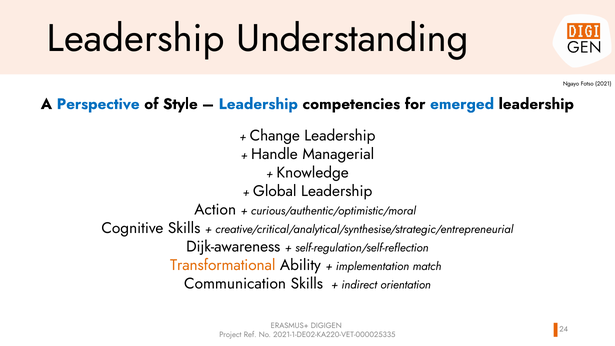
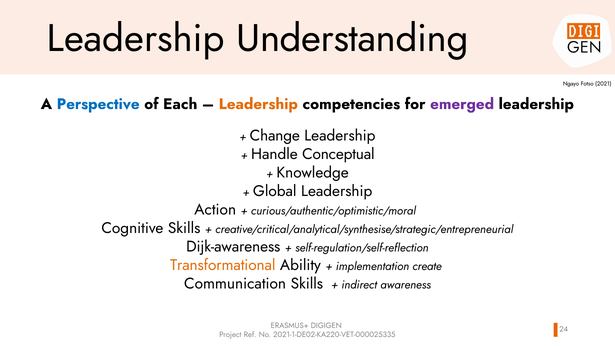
Style: Style -> Each (180, 104)
Leadership colour: blue -> orange (258, 104)
emerged colour: blue -> purple (462, 104)
Managerial: Managerial -> Conceptual (338, 154)
match: match -> create (427, 266)
orientation: orientation -> awareness (406, 285)
